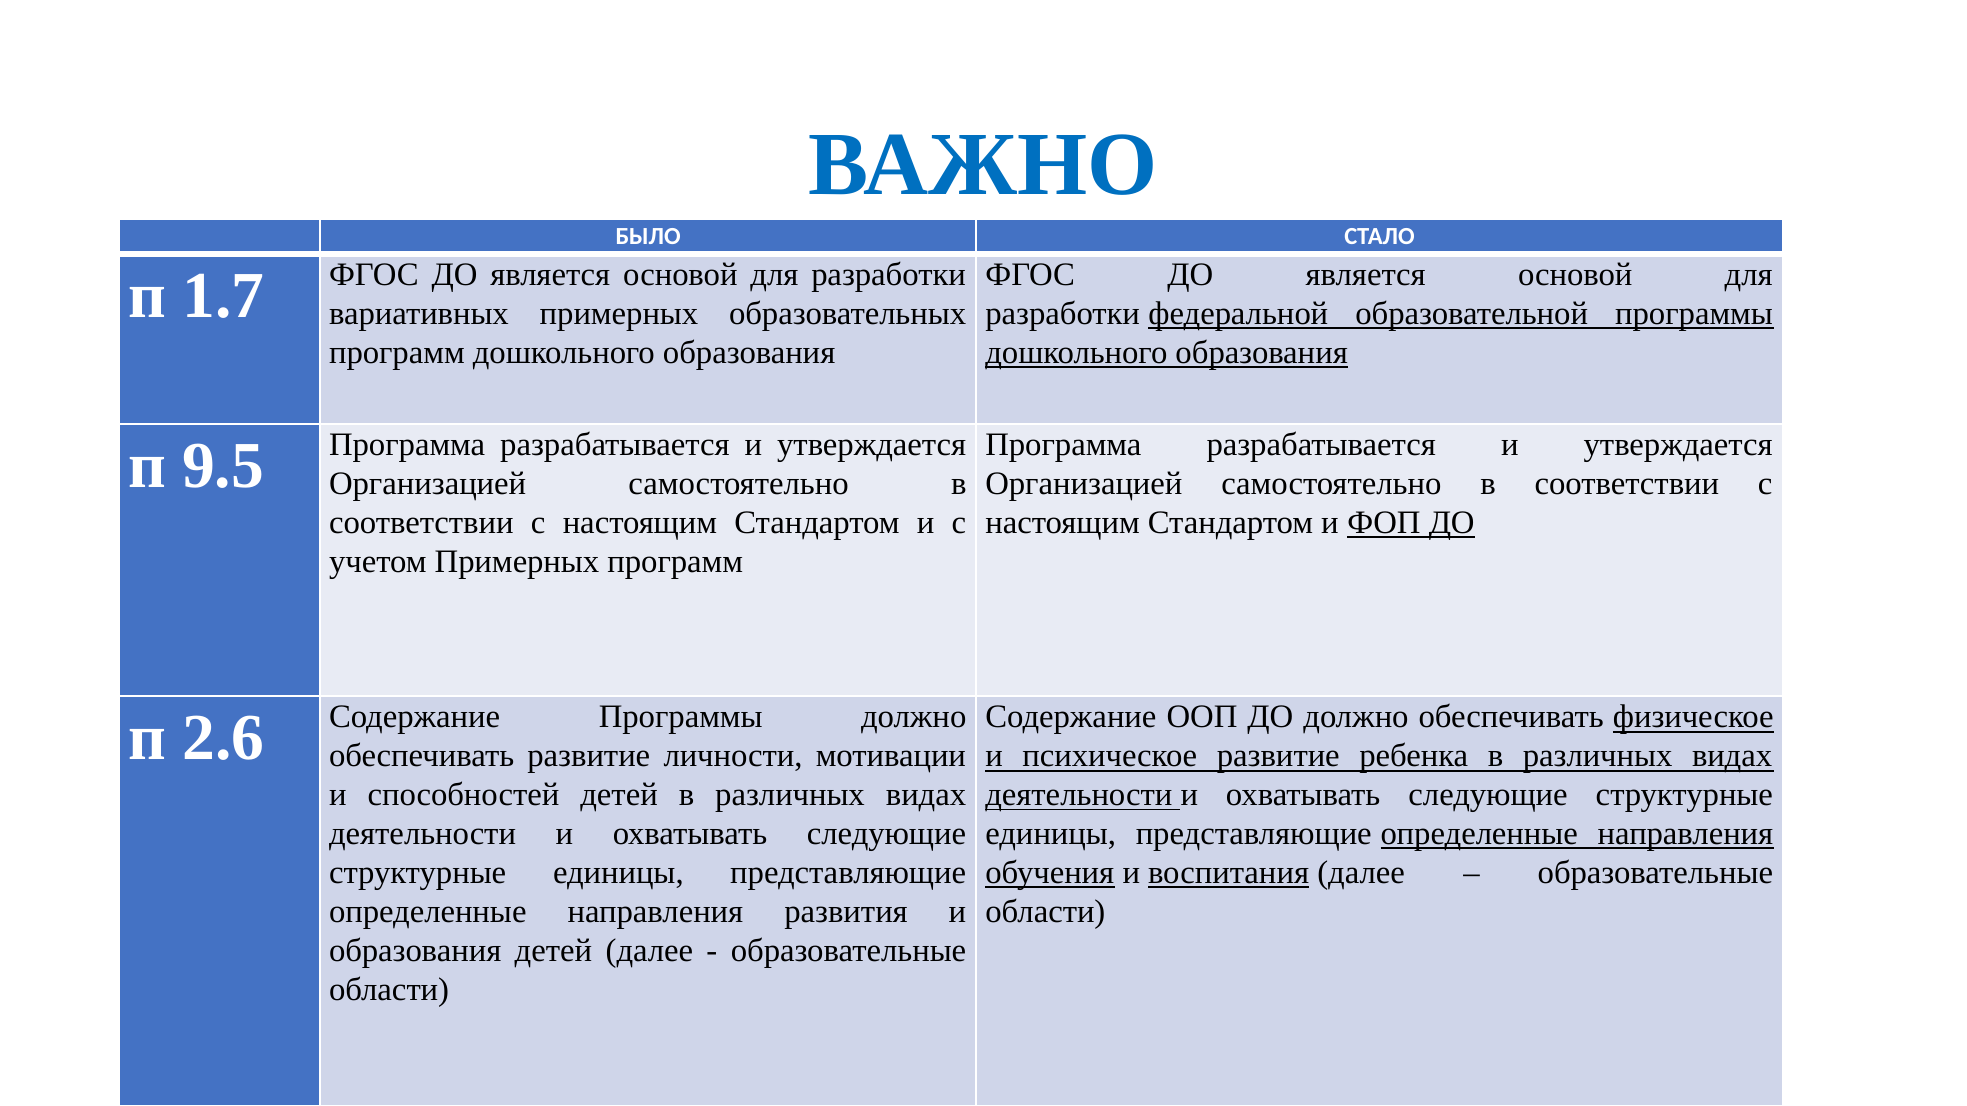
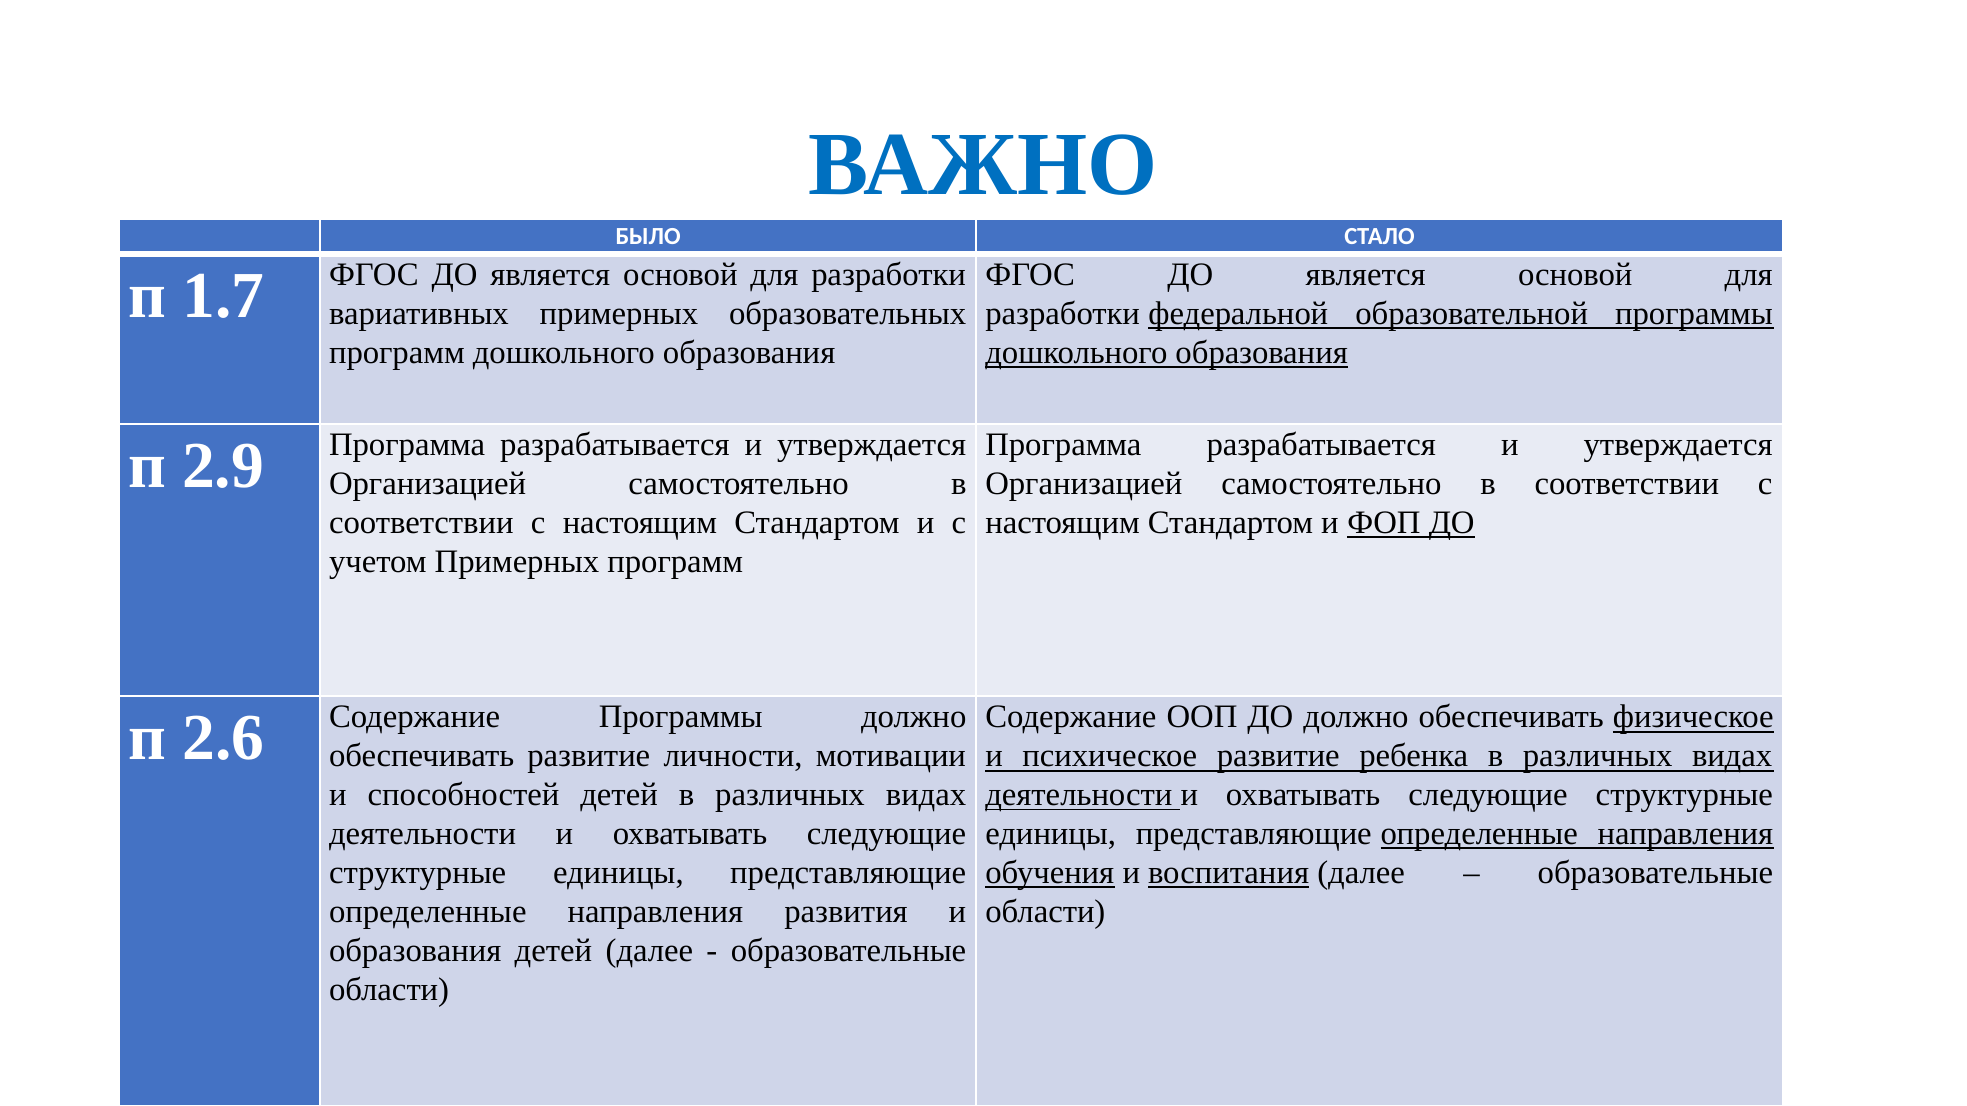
9.5: 9.5 -> 2.9 (223, 466)
